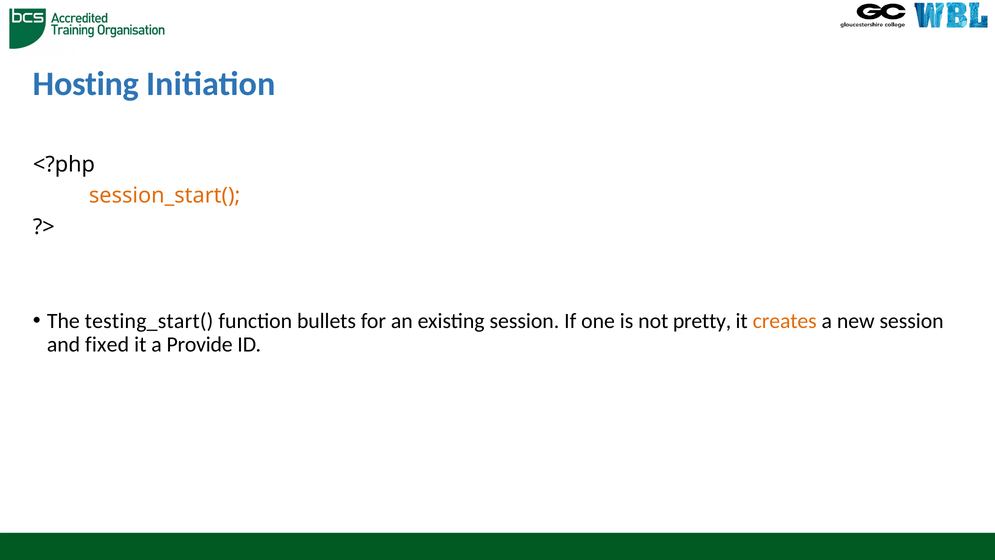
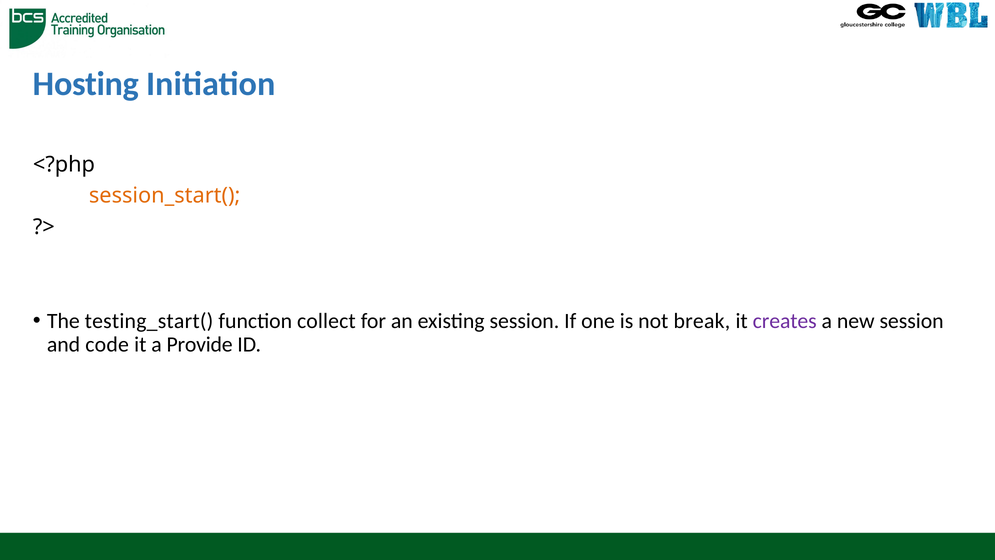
bullets: bullets -> collect (326, 321)
pretty: pretty -> break (702, 321)
creates colour: orange -> purple (785, 321)
fixed: fixed -> code (107, 344)
